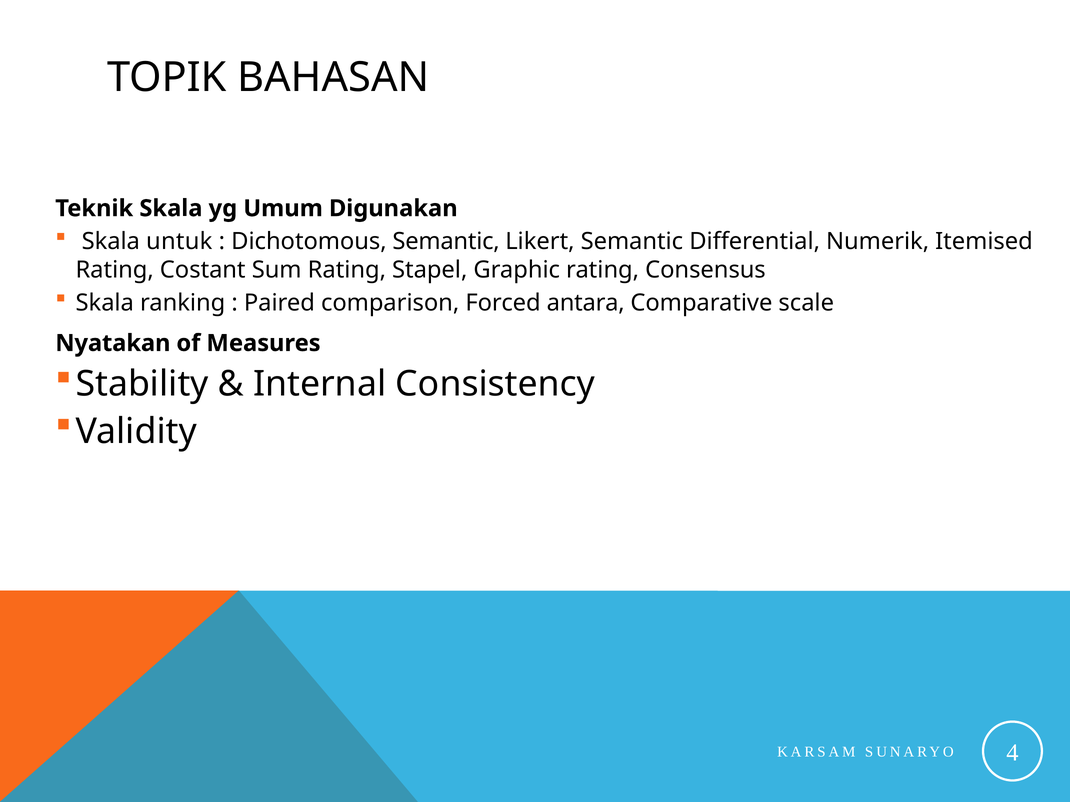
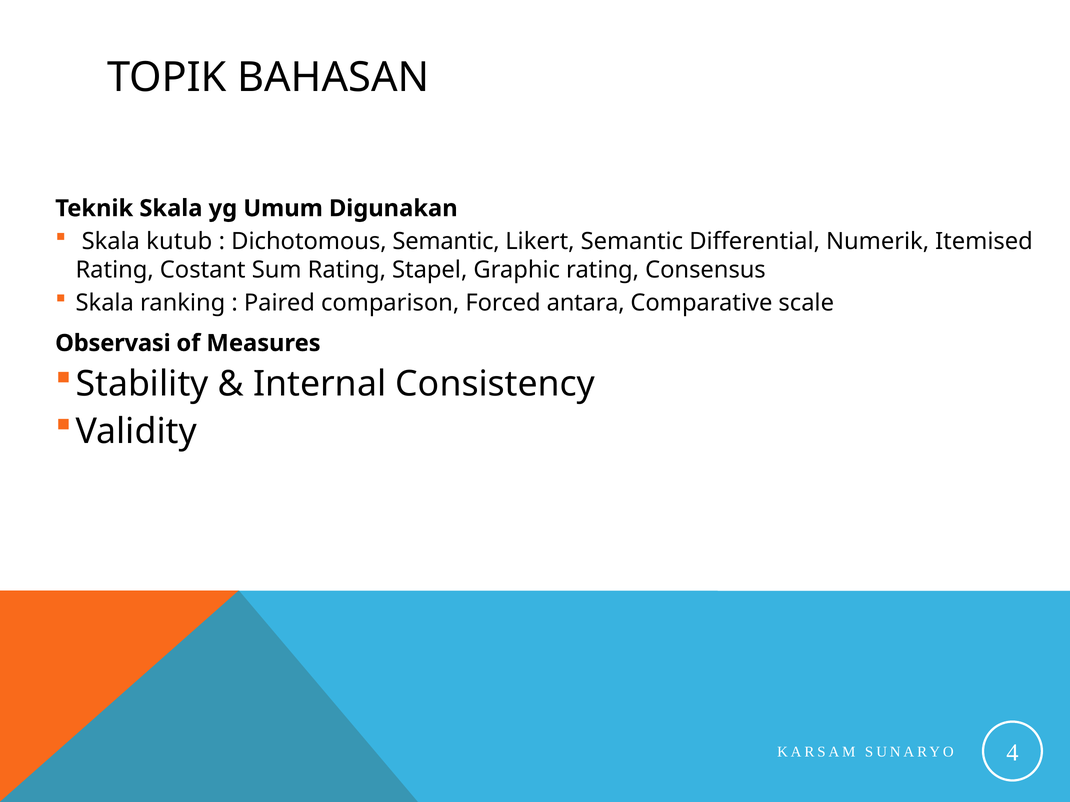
untuk: untuk -> kutub (179, 242)
Nyatakan: Nyatakan -> Observasi (113, 343)
